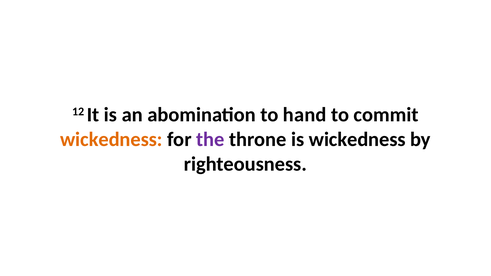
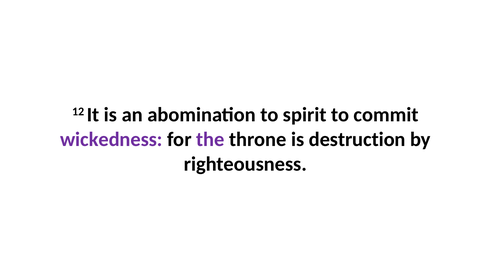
hand: hand -> spirit (305, 115)
wickedness colour: orange -> purple (111, 140)
is wickedness: wickedness -> destruction (357, 140)
